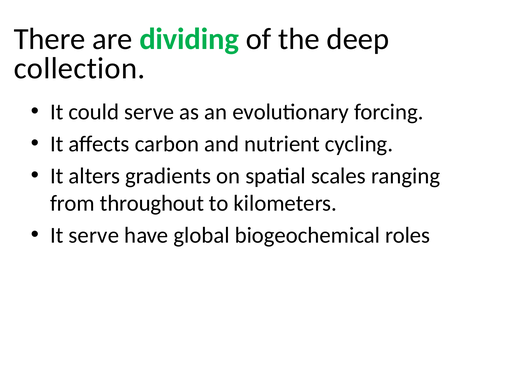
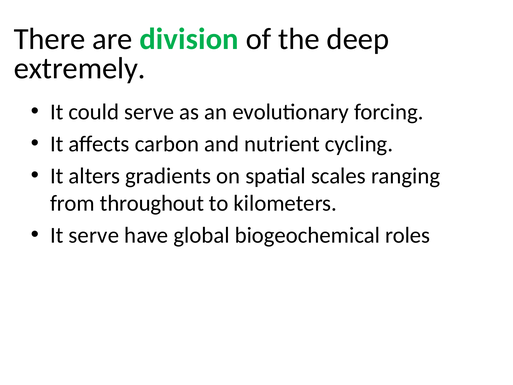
dividing: dividing -> division (189, 39)
collection: collection -> extremely (80, 68)
